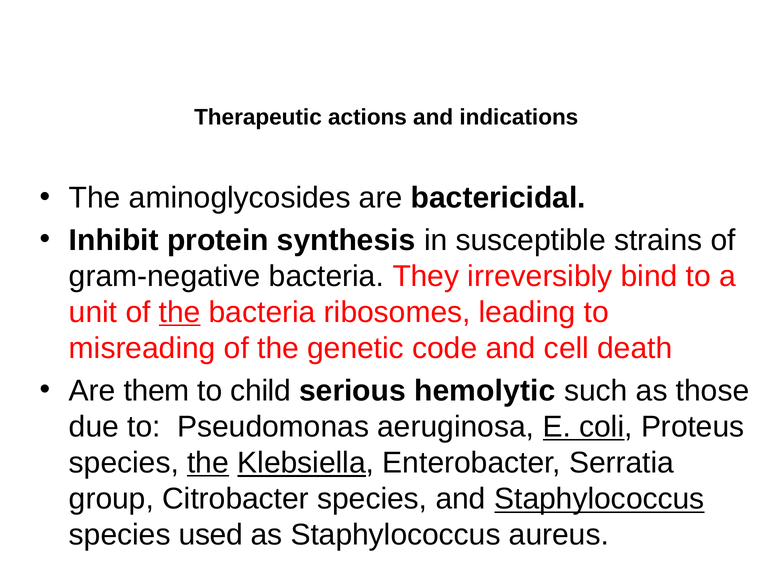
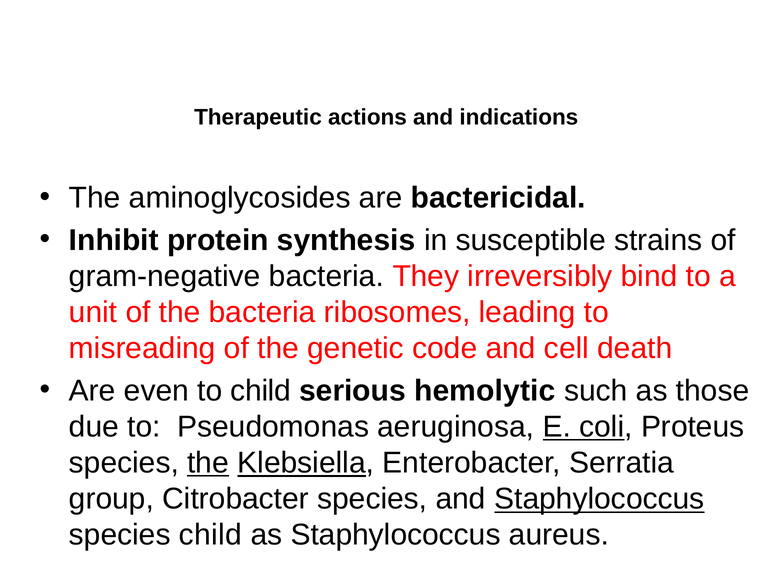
the underline: present -> none (180, 312)
them: them -> even (156, 390)
species used: used -> child (210, 535)
